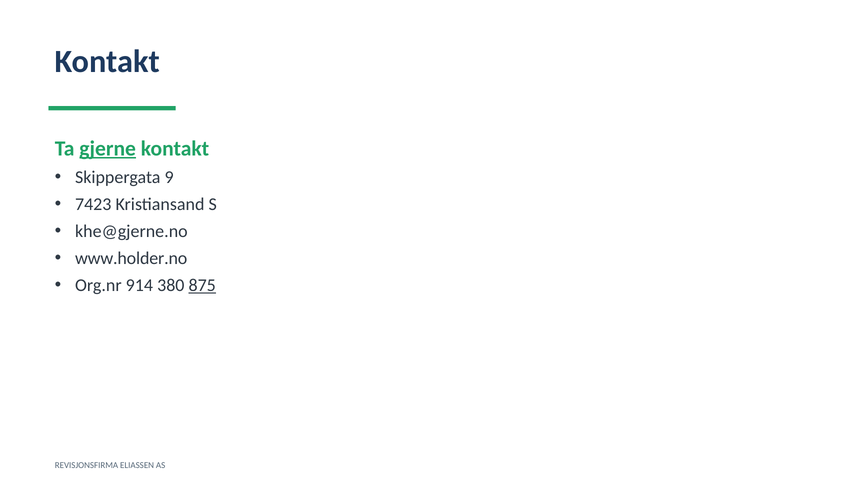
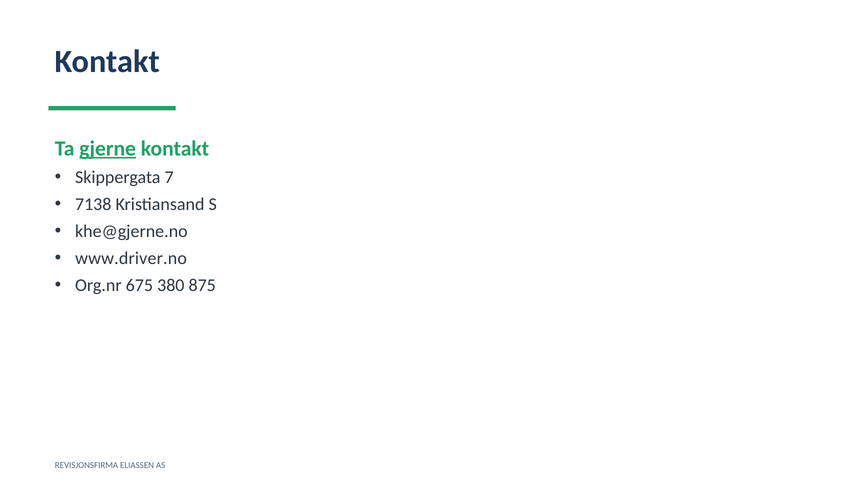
9: 9 -> 7 (169, 177)
7423: 7423 -> 7138 (93, 204)
www.holder.no: www.holder.no -> www.driver.no (131, 258)
914: 914 -> 675 (139, 285)
875 underline: present -> none (202, 285)
